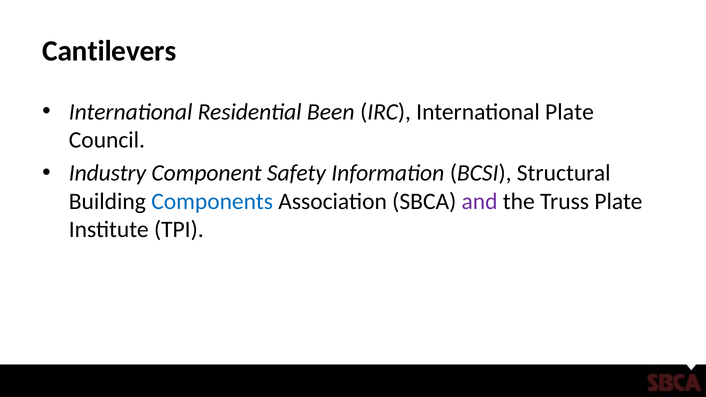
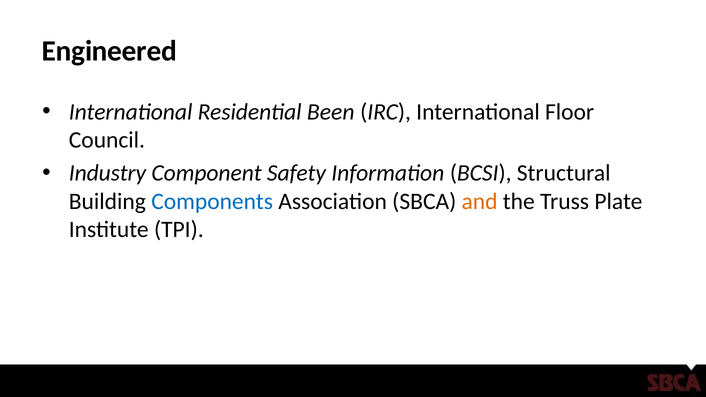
Cantilevers: Cantilevers -> Engineered (109, 51)
International Plate: Plate -> Floor (570, 112)
and colour: purple -> orange (480, 201)
